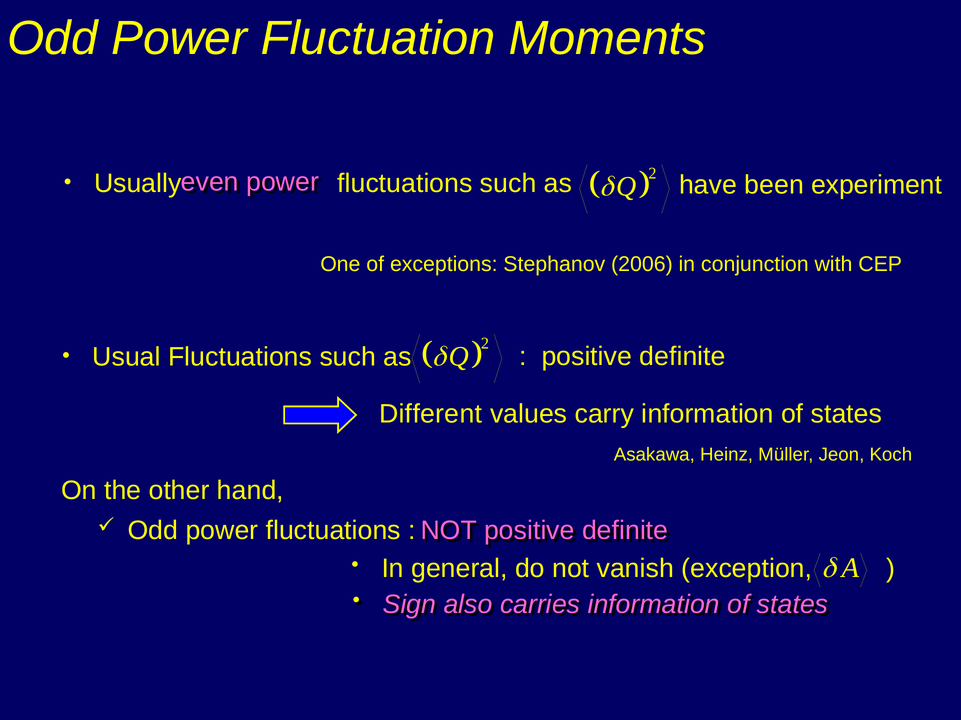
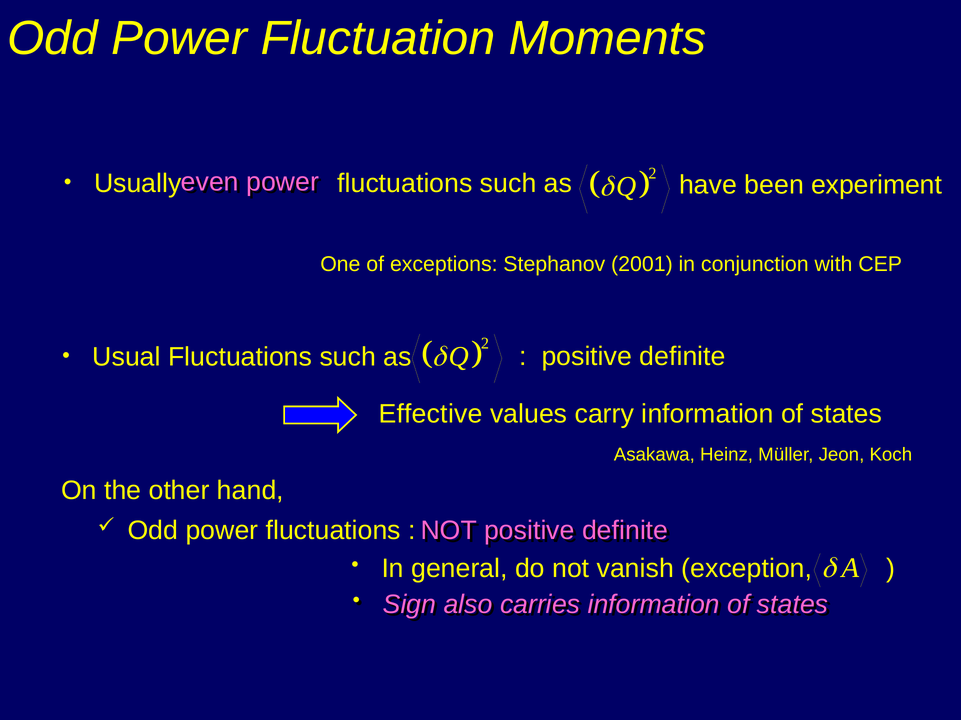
2006: 2006 -> 2001 (642, 264)
Different: Different -> Effective (431, 415)
